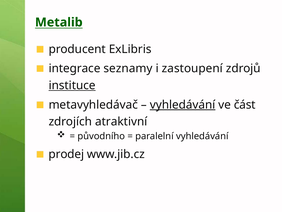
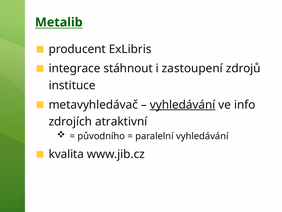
seznamy: seznamy -> stáhnout (128, 68)
instituce underline: present -> none (72, 85)
část: část -> info (245, 104)
prodej: prodej -> kvalita (66, 154)
